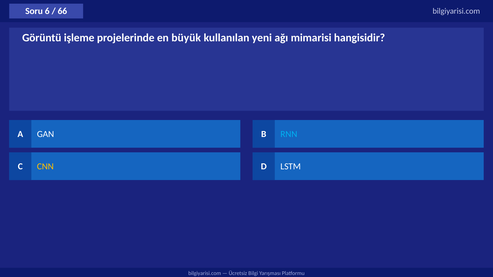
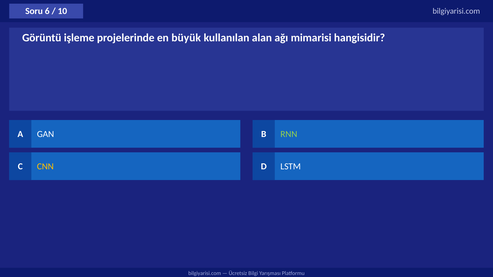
66: 66 -> 10 (62, 11)
yeni: yeni -> alan (262, 38)
RNN colour: light blue -> light green (289, 134)
